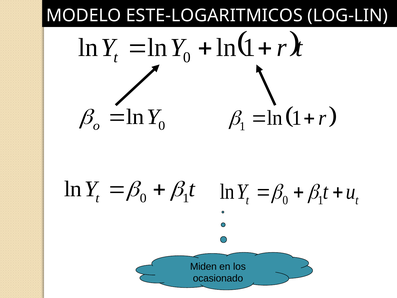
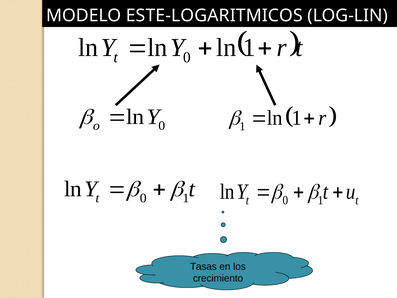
Miden: Miden -> Tasas (203, 266)
ocasionado: ocasionado -> crecimiento (218, 278)
